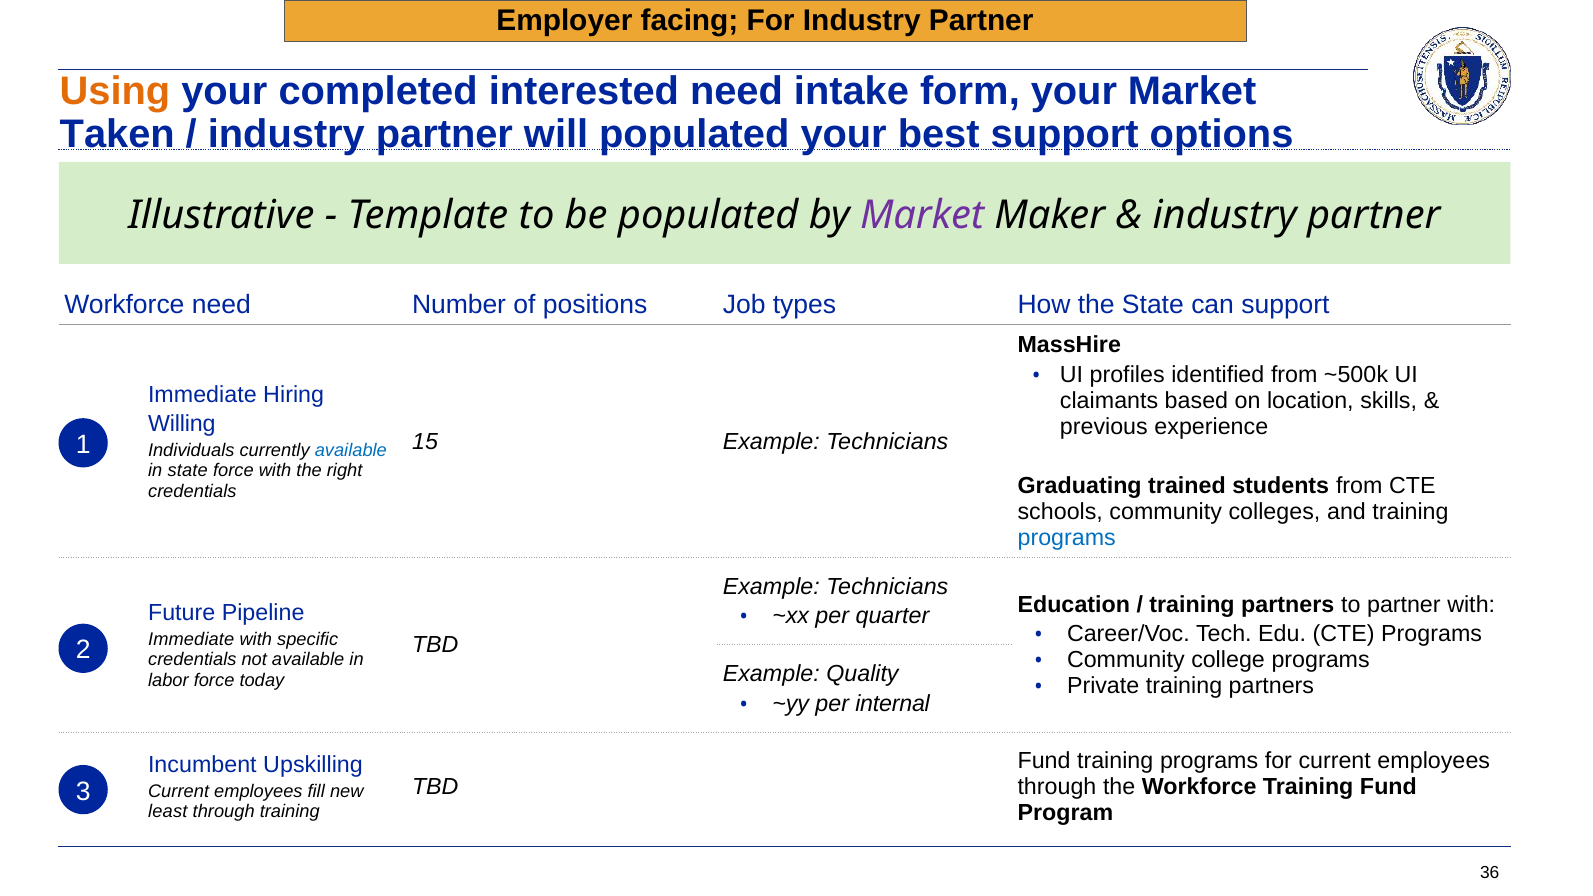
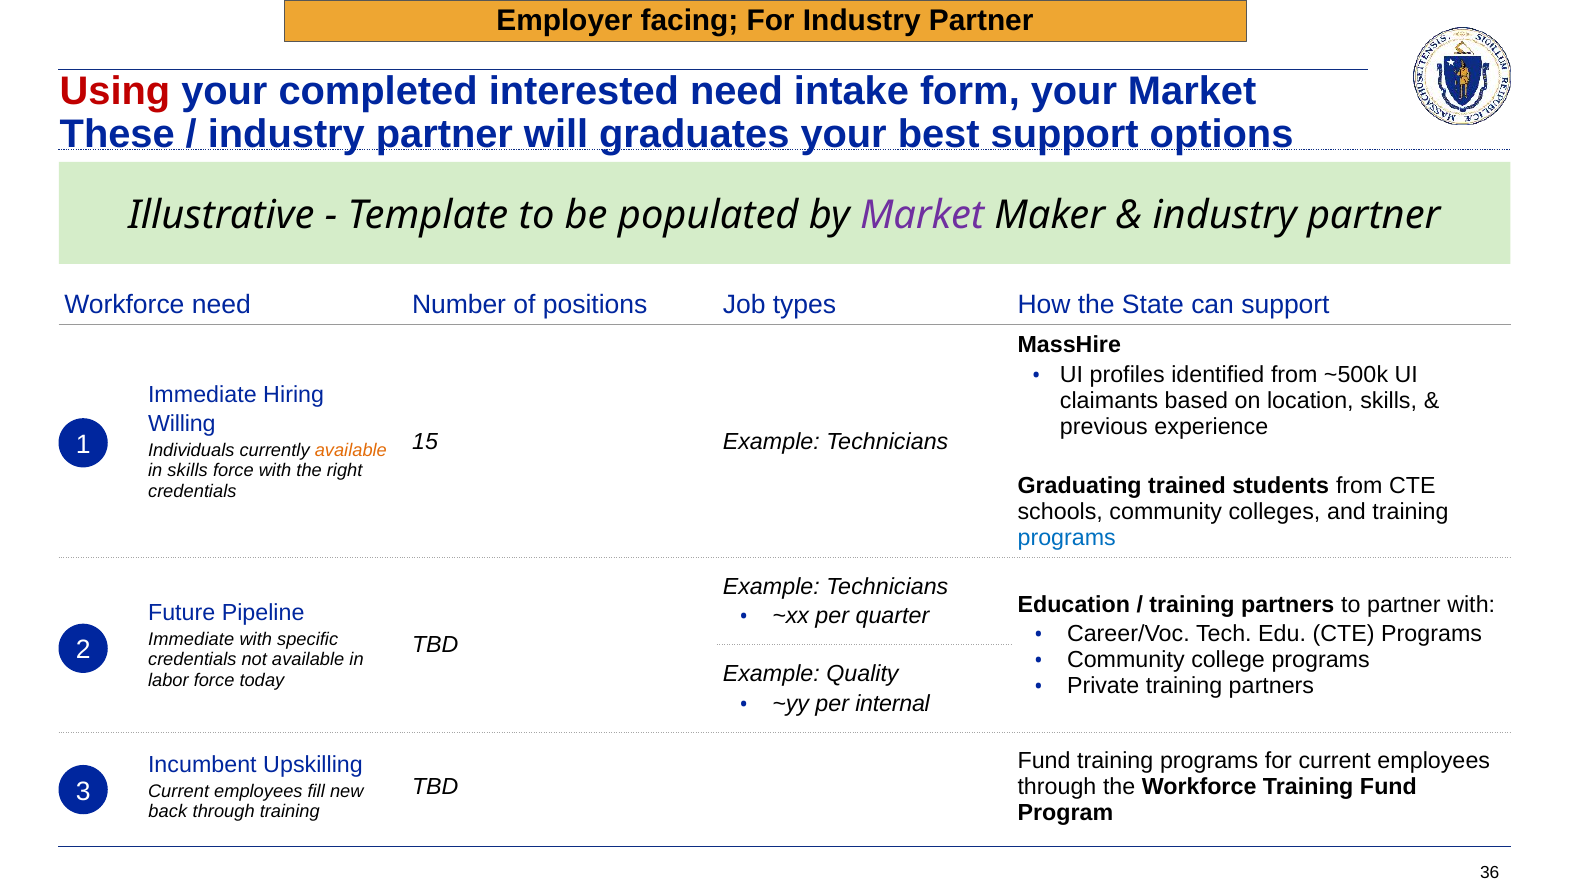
Using colour: orange -> red (115, 92)
Taken: Taken -> These (117, 135)
will populated: populated -> graduates (694, 135)
available colour: blue -> orange (351, 451)
state: state -> skills (188, 471)
least: least -> back (168, 811)
